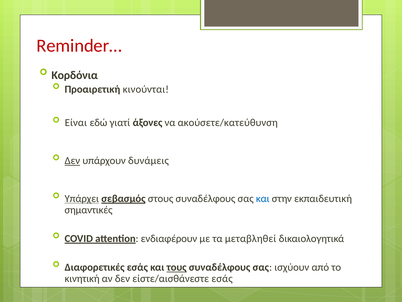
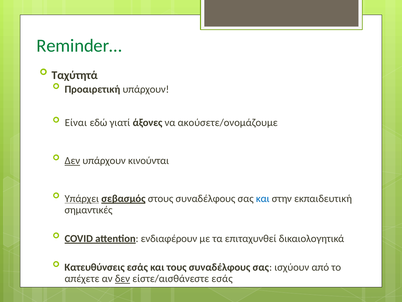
Reminder… colour: red -> green (79, 46)
Κορδόνια: Κορδόνια -> Ταχύτητά (75, 75)
Προαιρετική κινούνται: κινούνται -> υπάρχουν (146, 89)
ακούσετε/κατεύθυνση: ακούσετε/κατεύθυνση -> ακούσετε/ονομάζουμε (228, 123)
δυνάμεις: δυνάμεις -> κινούνται (149, 160)
μεταβληθεί: μεταβληθεί -> επιταχυνθεί (251, 238)
Διαφορετικές: Διαφορετικές -> Κατευθύνσεις (95, 267)
τους underline: present -> none (177, 267)
κινητική: κινητική -> απέχετε (82, 278)
δεν underline: none -> present (123, 278)
